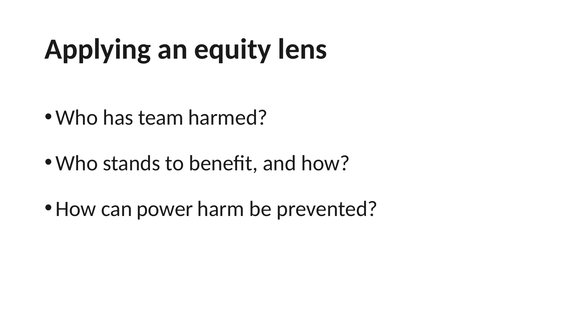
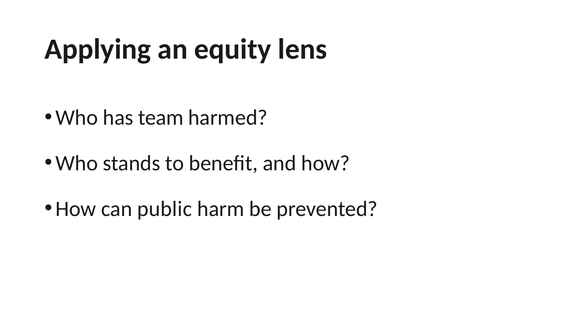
power: power -> public (165, 208)
